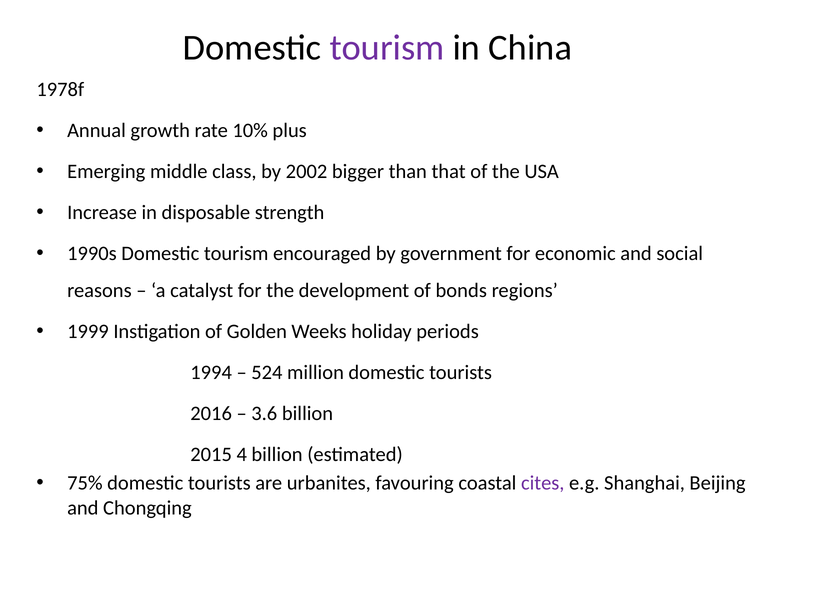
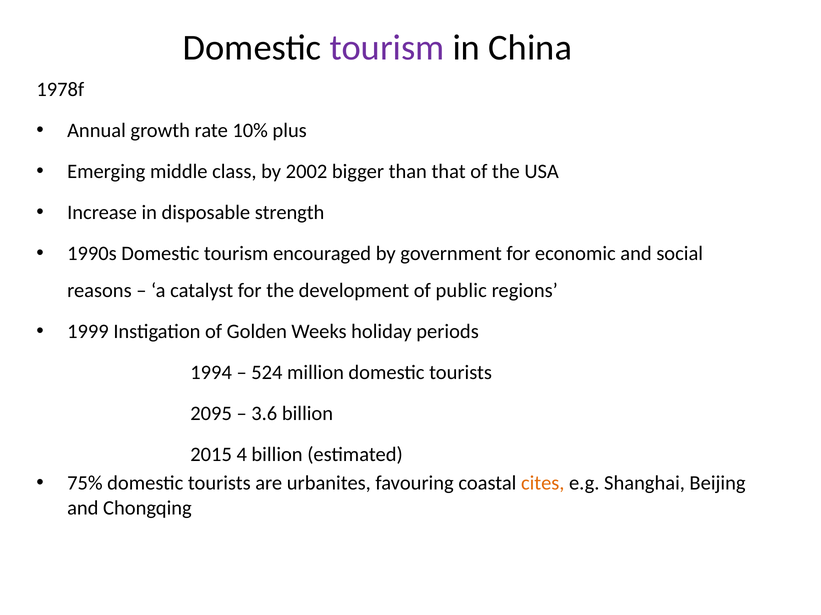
bonds: bonds -> public (461, 291)
2016: 2016 -> 2095 (211, 414)
cites colour: purple -> orange (543, 484)
